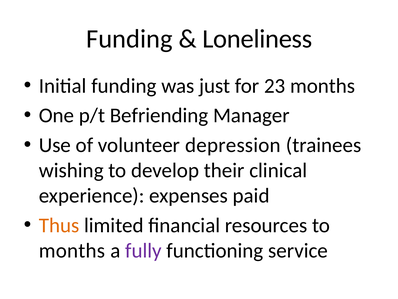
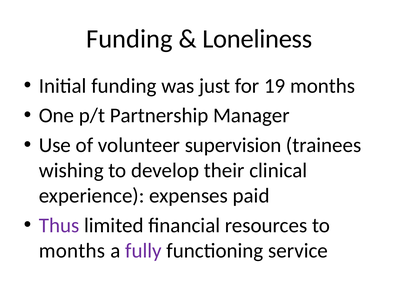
23: 23 -> 19 (275, 86)
Befriending: Befriending -> Partnership (159, 115)
depression: depression -> supervision (233, 145)
Thus colour: orange -> purple (59, 225)
